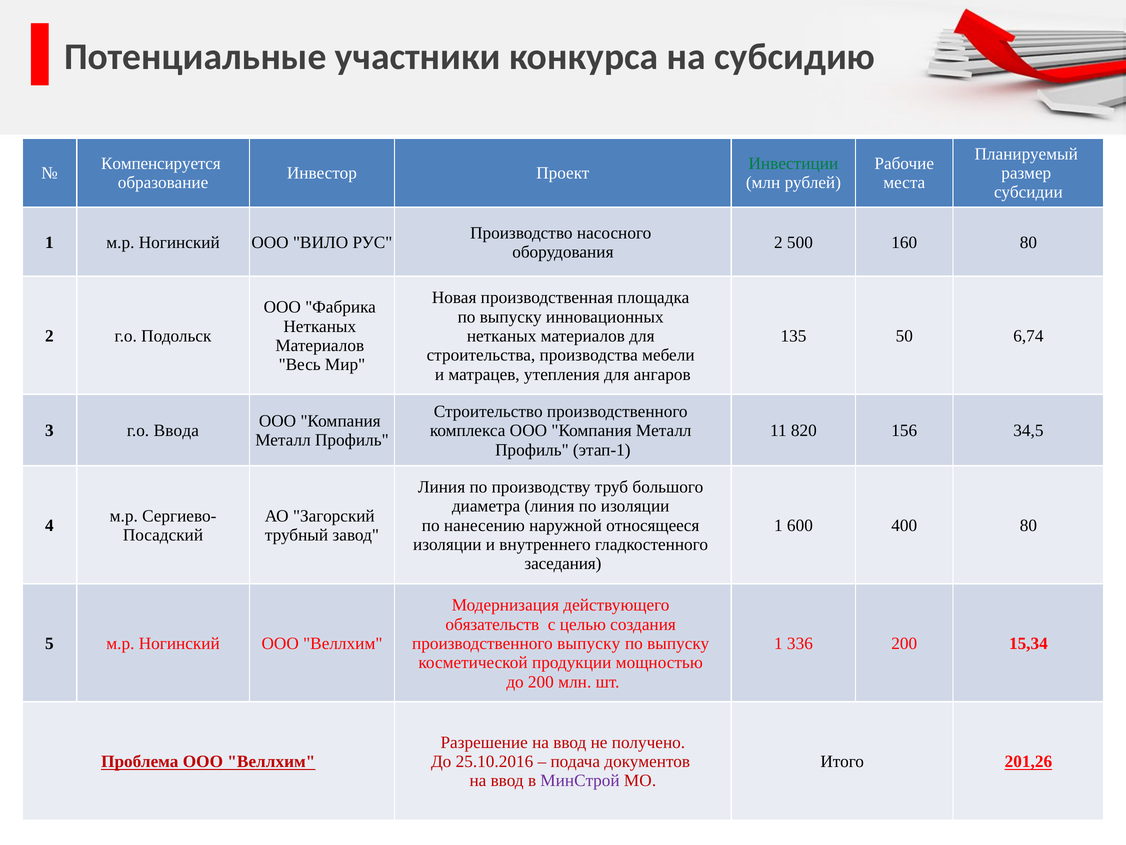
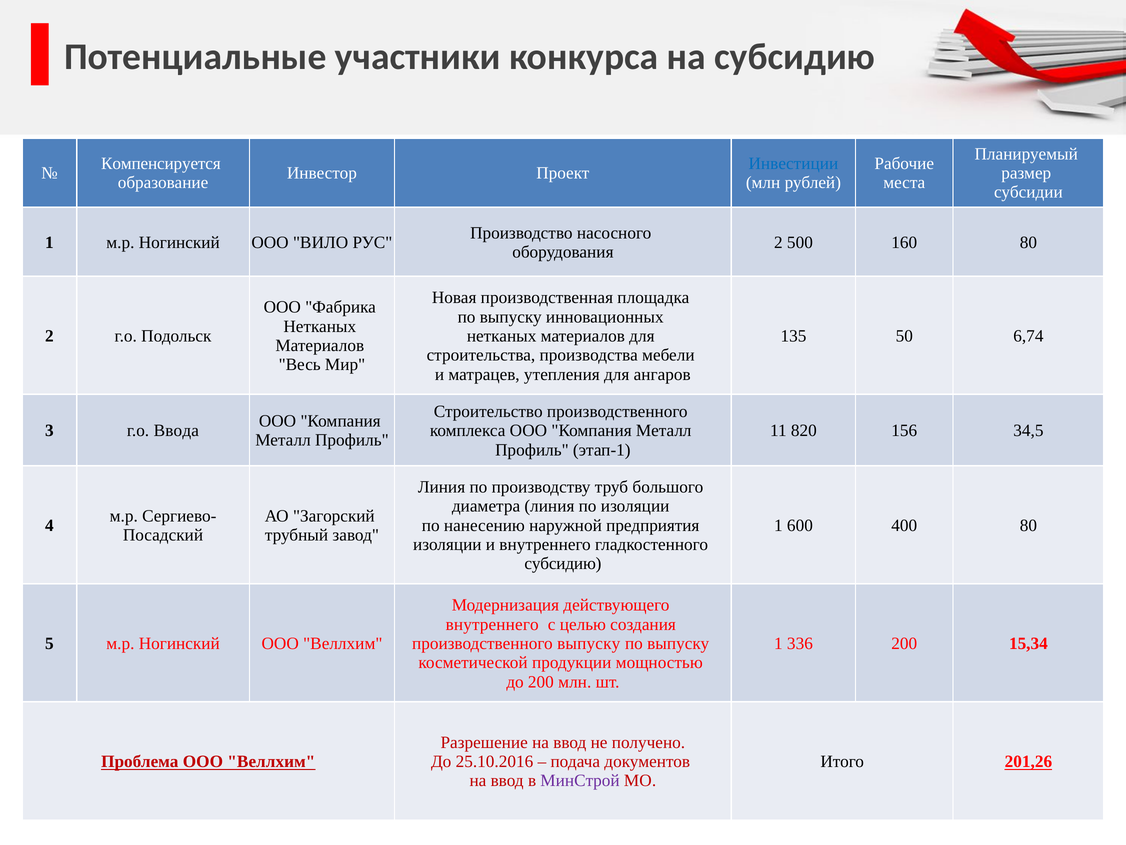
Инвестиции colour: green -> blue (793, 163)
относящееся: относящееся -> предприятия (653, 525)
заседания: заседания -> субсидию (563, 563)
обязательств: обязательств -> внутреннего (492, 624)
